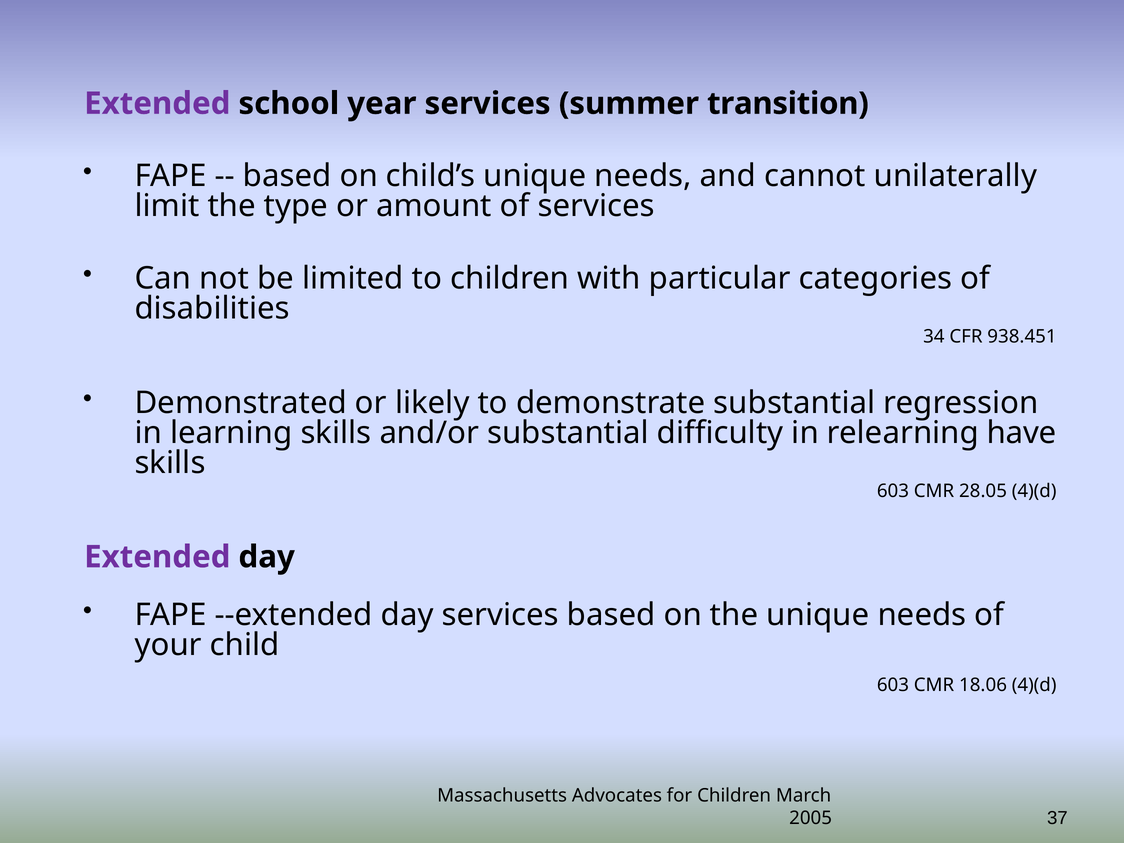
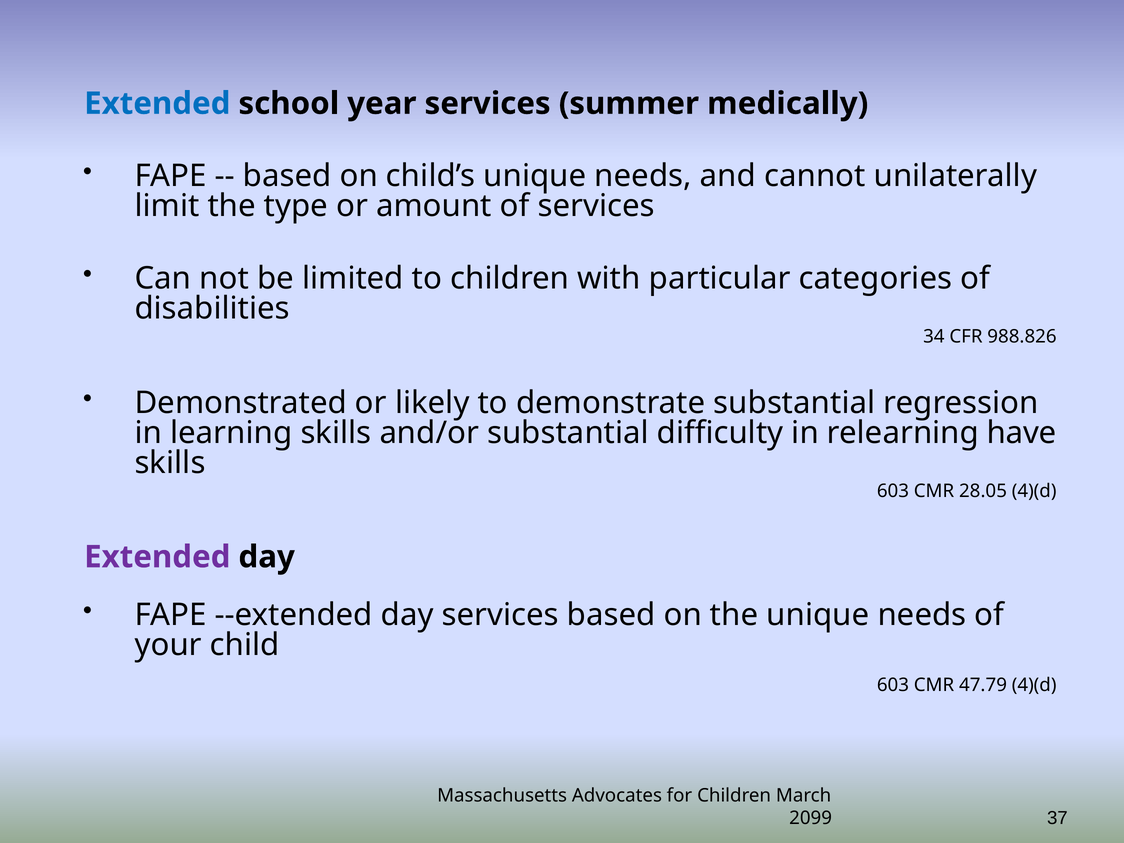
Extended colour: purple -> blue (157, 104)
transition: transition -> medically (788, 104)
938.451: 938.451 -> 988.826 (1022, 337)
18.06: 18.06 -> 47.79 (983, 685)
2005: 2005 -> 2099 (811, 818)
